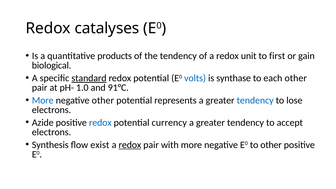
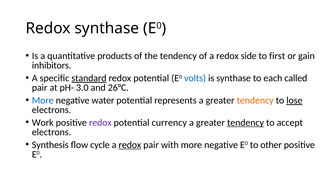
Redox catalyses: catalyses -> synthase (107, 28)
unit: unit -> side (249, 56)
biological: biological -> inhibitors (52, 65)
each other: other -> called (296, 78)
1.0: 1.0 -> 3.0 (82, 88)
91°C: 91°C -> 26°C (118, 88)
negative other: other -> water (103, 100)
tendency colour: blue -> orange (255, 100)
lose underline: none -> present (294, 100)
Azide: Azide -> Work (43, 123)
redox colour: blue -> purple (100, 123)
tendency underline: none -> present (246, 123)
exist: exist -> cycle (100, 145)
